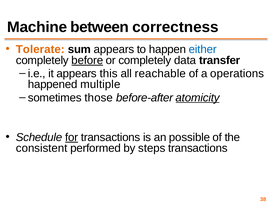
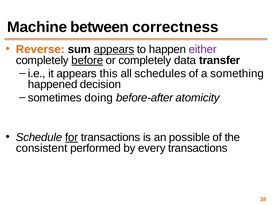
Tolerate: Tolerate -> Reverse (40, 49)
appears underline: none -> present (114, 49)
either colour: blue -> purple (203, 49)
reachable: reachable -> schedules (160, 74)
operations: operations -> something (237, 74)
multiple: multiple -> decision (100, 85)
those: those -> doing (99, 98)
atomicity underline: present -> none (198, 98)
steps: steps -> every (152, 149)
